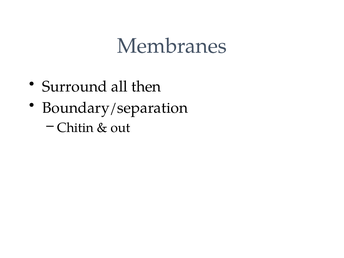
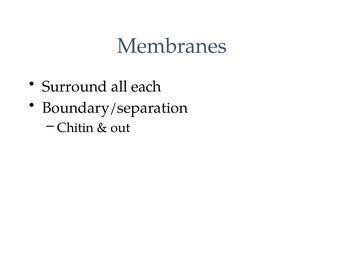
then: then -> each (146, 86)
